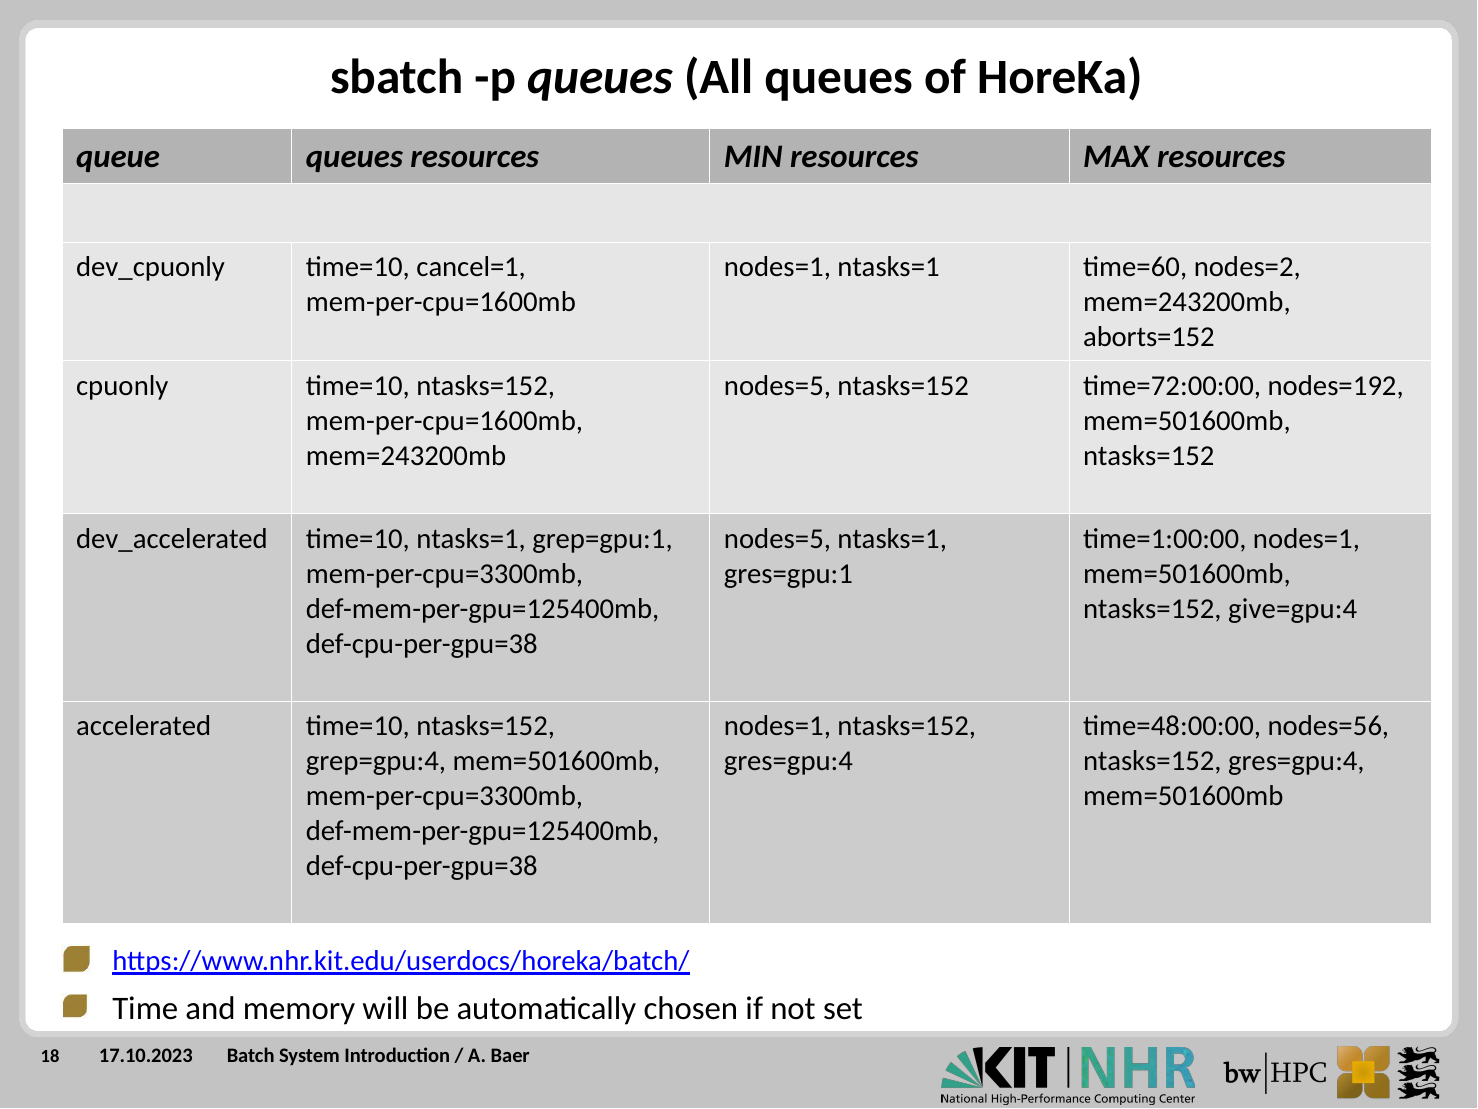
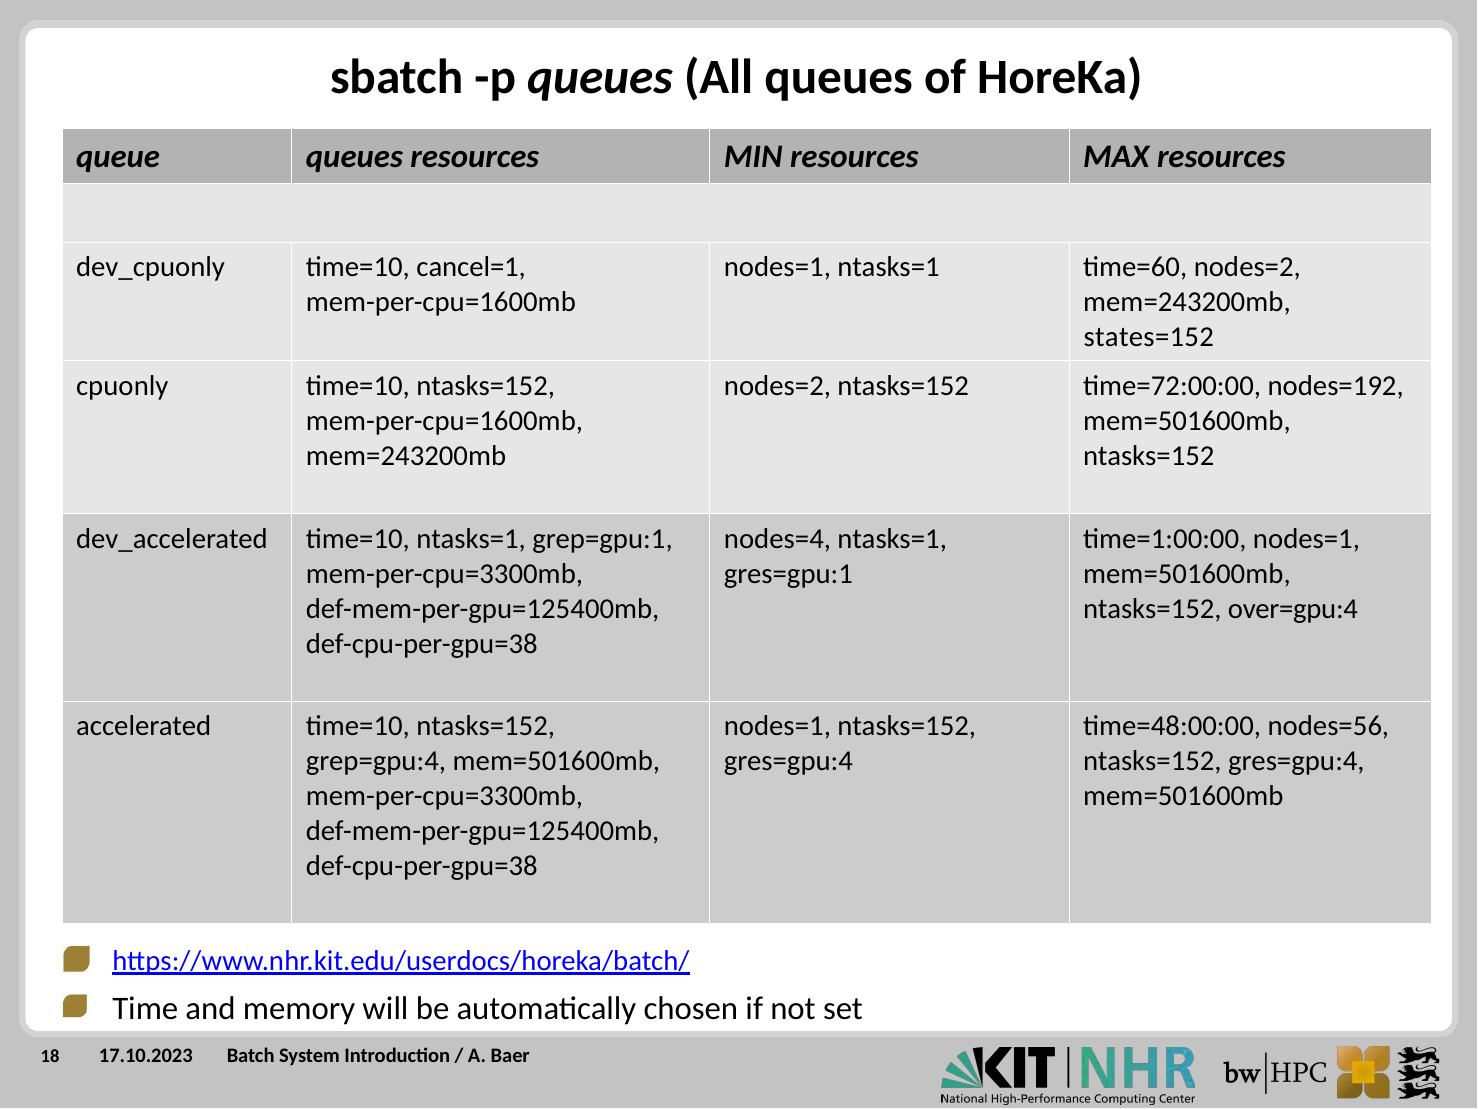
aborts=152: aborts=152 -> states=152 (1149, 337)
nodes=5: nodes=5 -> nodes=2 (777, 386)
nodes=5: nodes=5 -> nodes=4 (777, 538)
give=gpu:4: give=gpu:4 -> over=gpu:4 (1293, 608)
